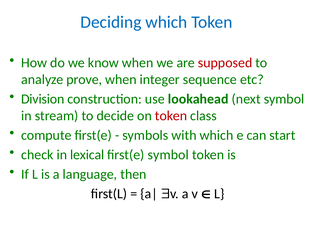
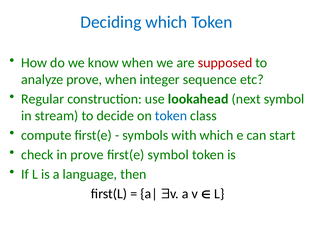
Division: Division -> Regular (43, 99)
token colour: red -> blue (171, 116)
in lexical: lexical -> prove (87, 155)
